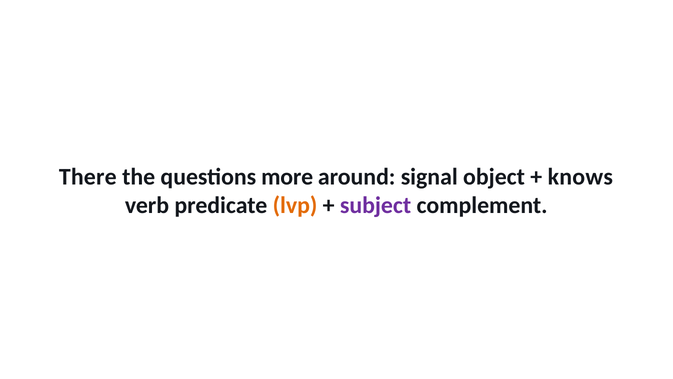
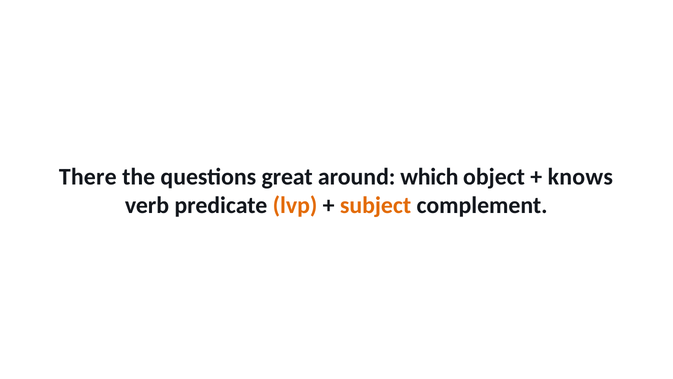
more: more -> great (287, 177)
signal: signal -> which (429, 177)
subject colour: purple -> orange (376, 205)
